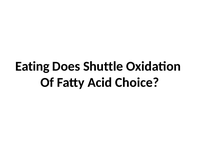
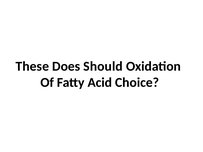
Eating: Eating -> These (32, 66)
Shuttle: Shuttle -> Should (103, 66)
